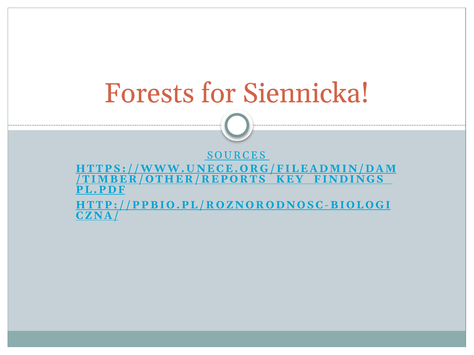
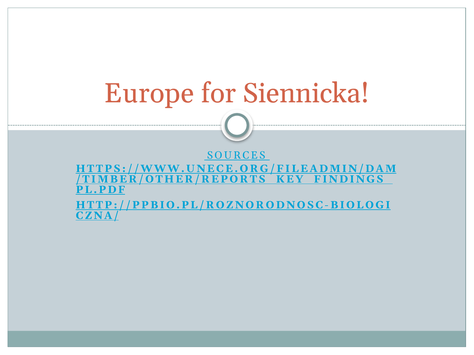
Forests: Forests -> Europe (149, 94)
